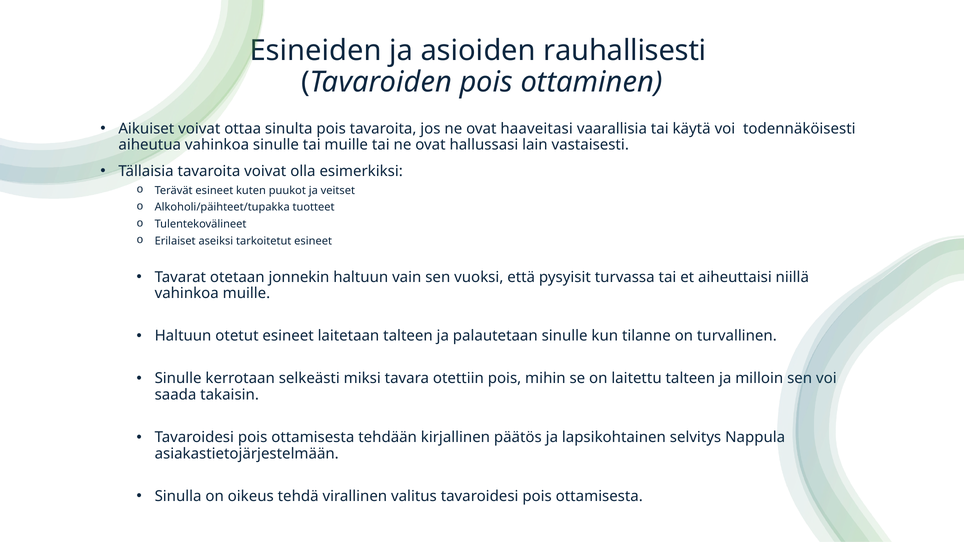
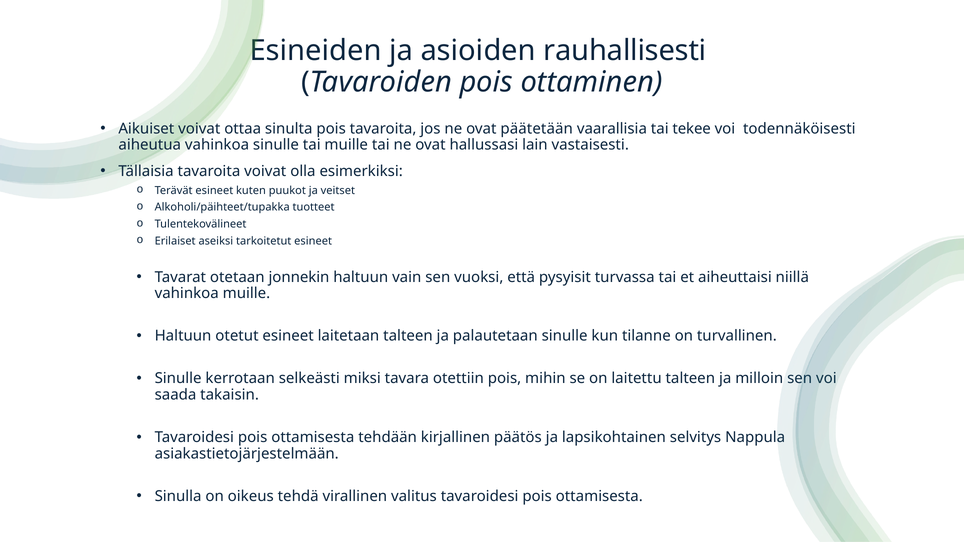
haaveitasi: haaveitasi -> päätetään (537, 129)
käytä: käytä -> tekee (692, 129)
